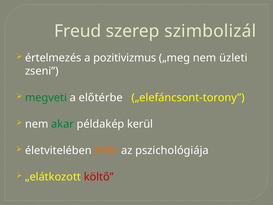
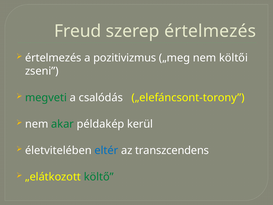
szerep szimbolizál: szimbolizál -> értelmezés (210, 31)
üzleti: üzleti -> költői (233, 58)
előtérbe: előtérbe -> csalódás (101, 97)
eltér colour: orange -> blue (106, 150)
pszichológiája: pszichológiája -> transzcendens (172, 150)
költő colour: red -> green (99, 177)
